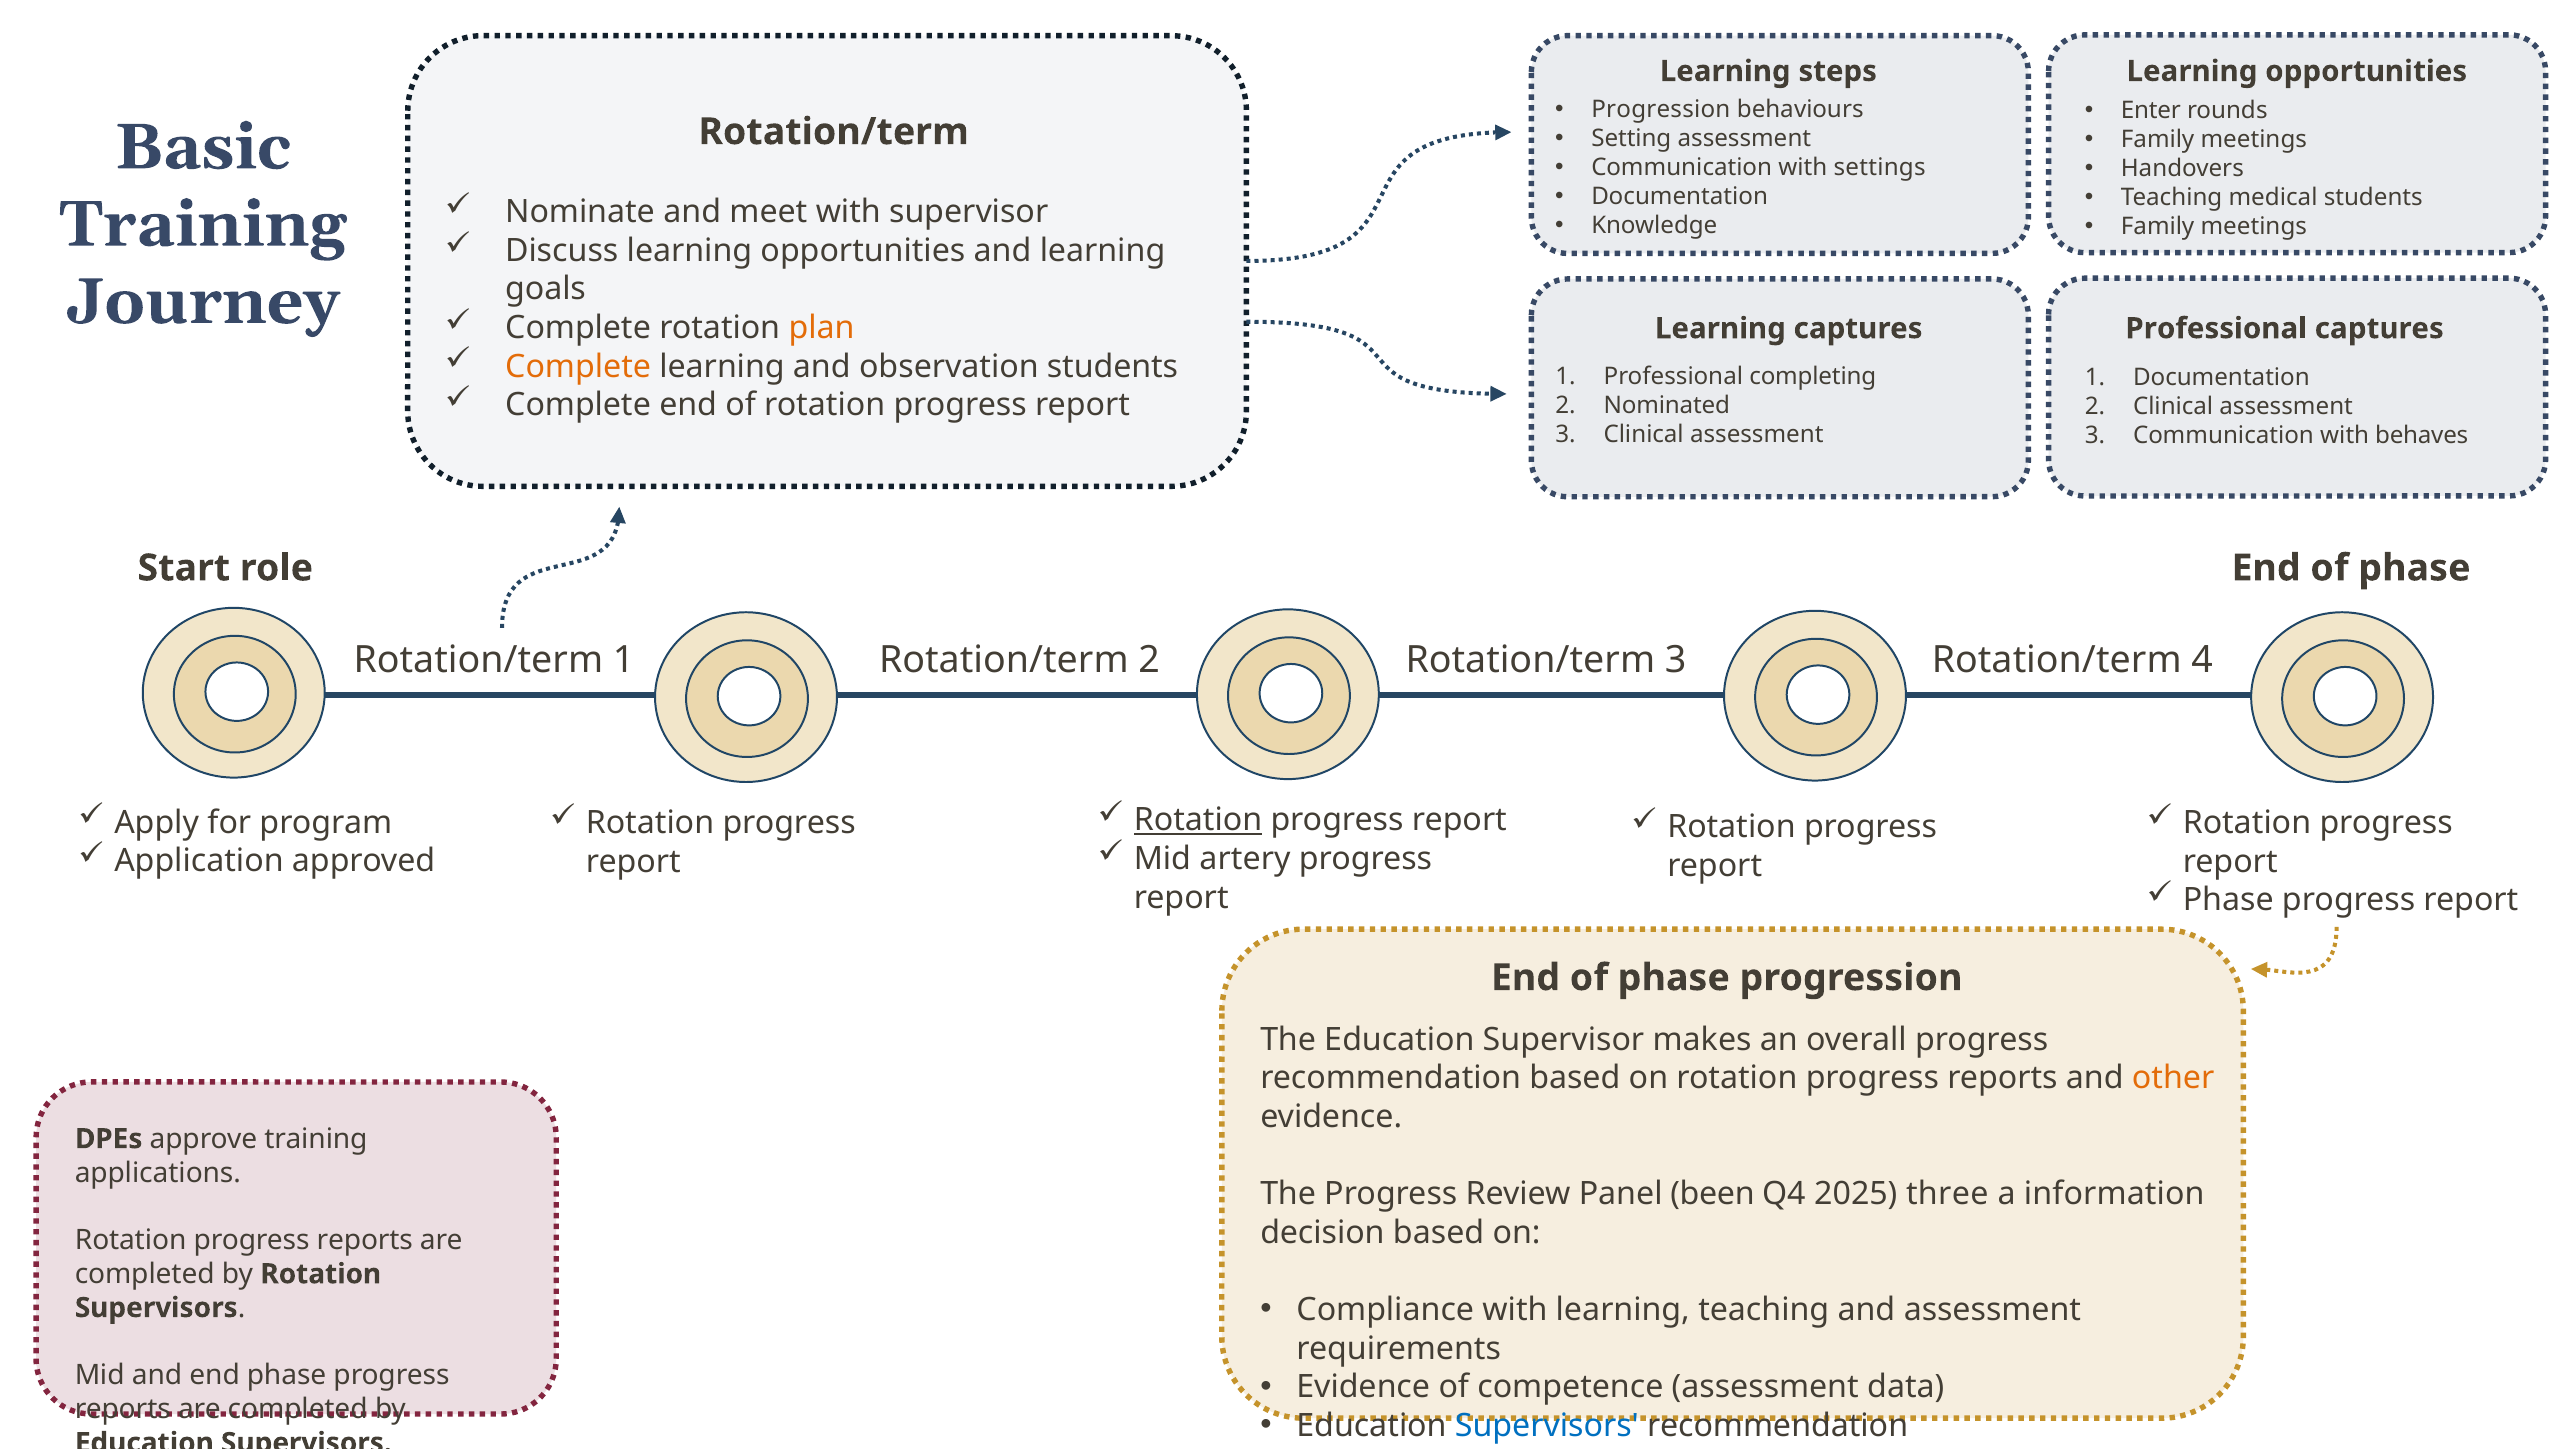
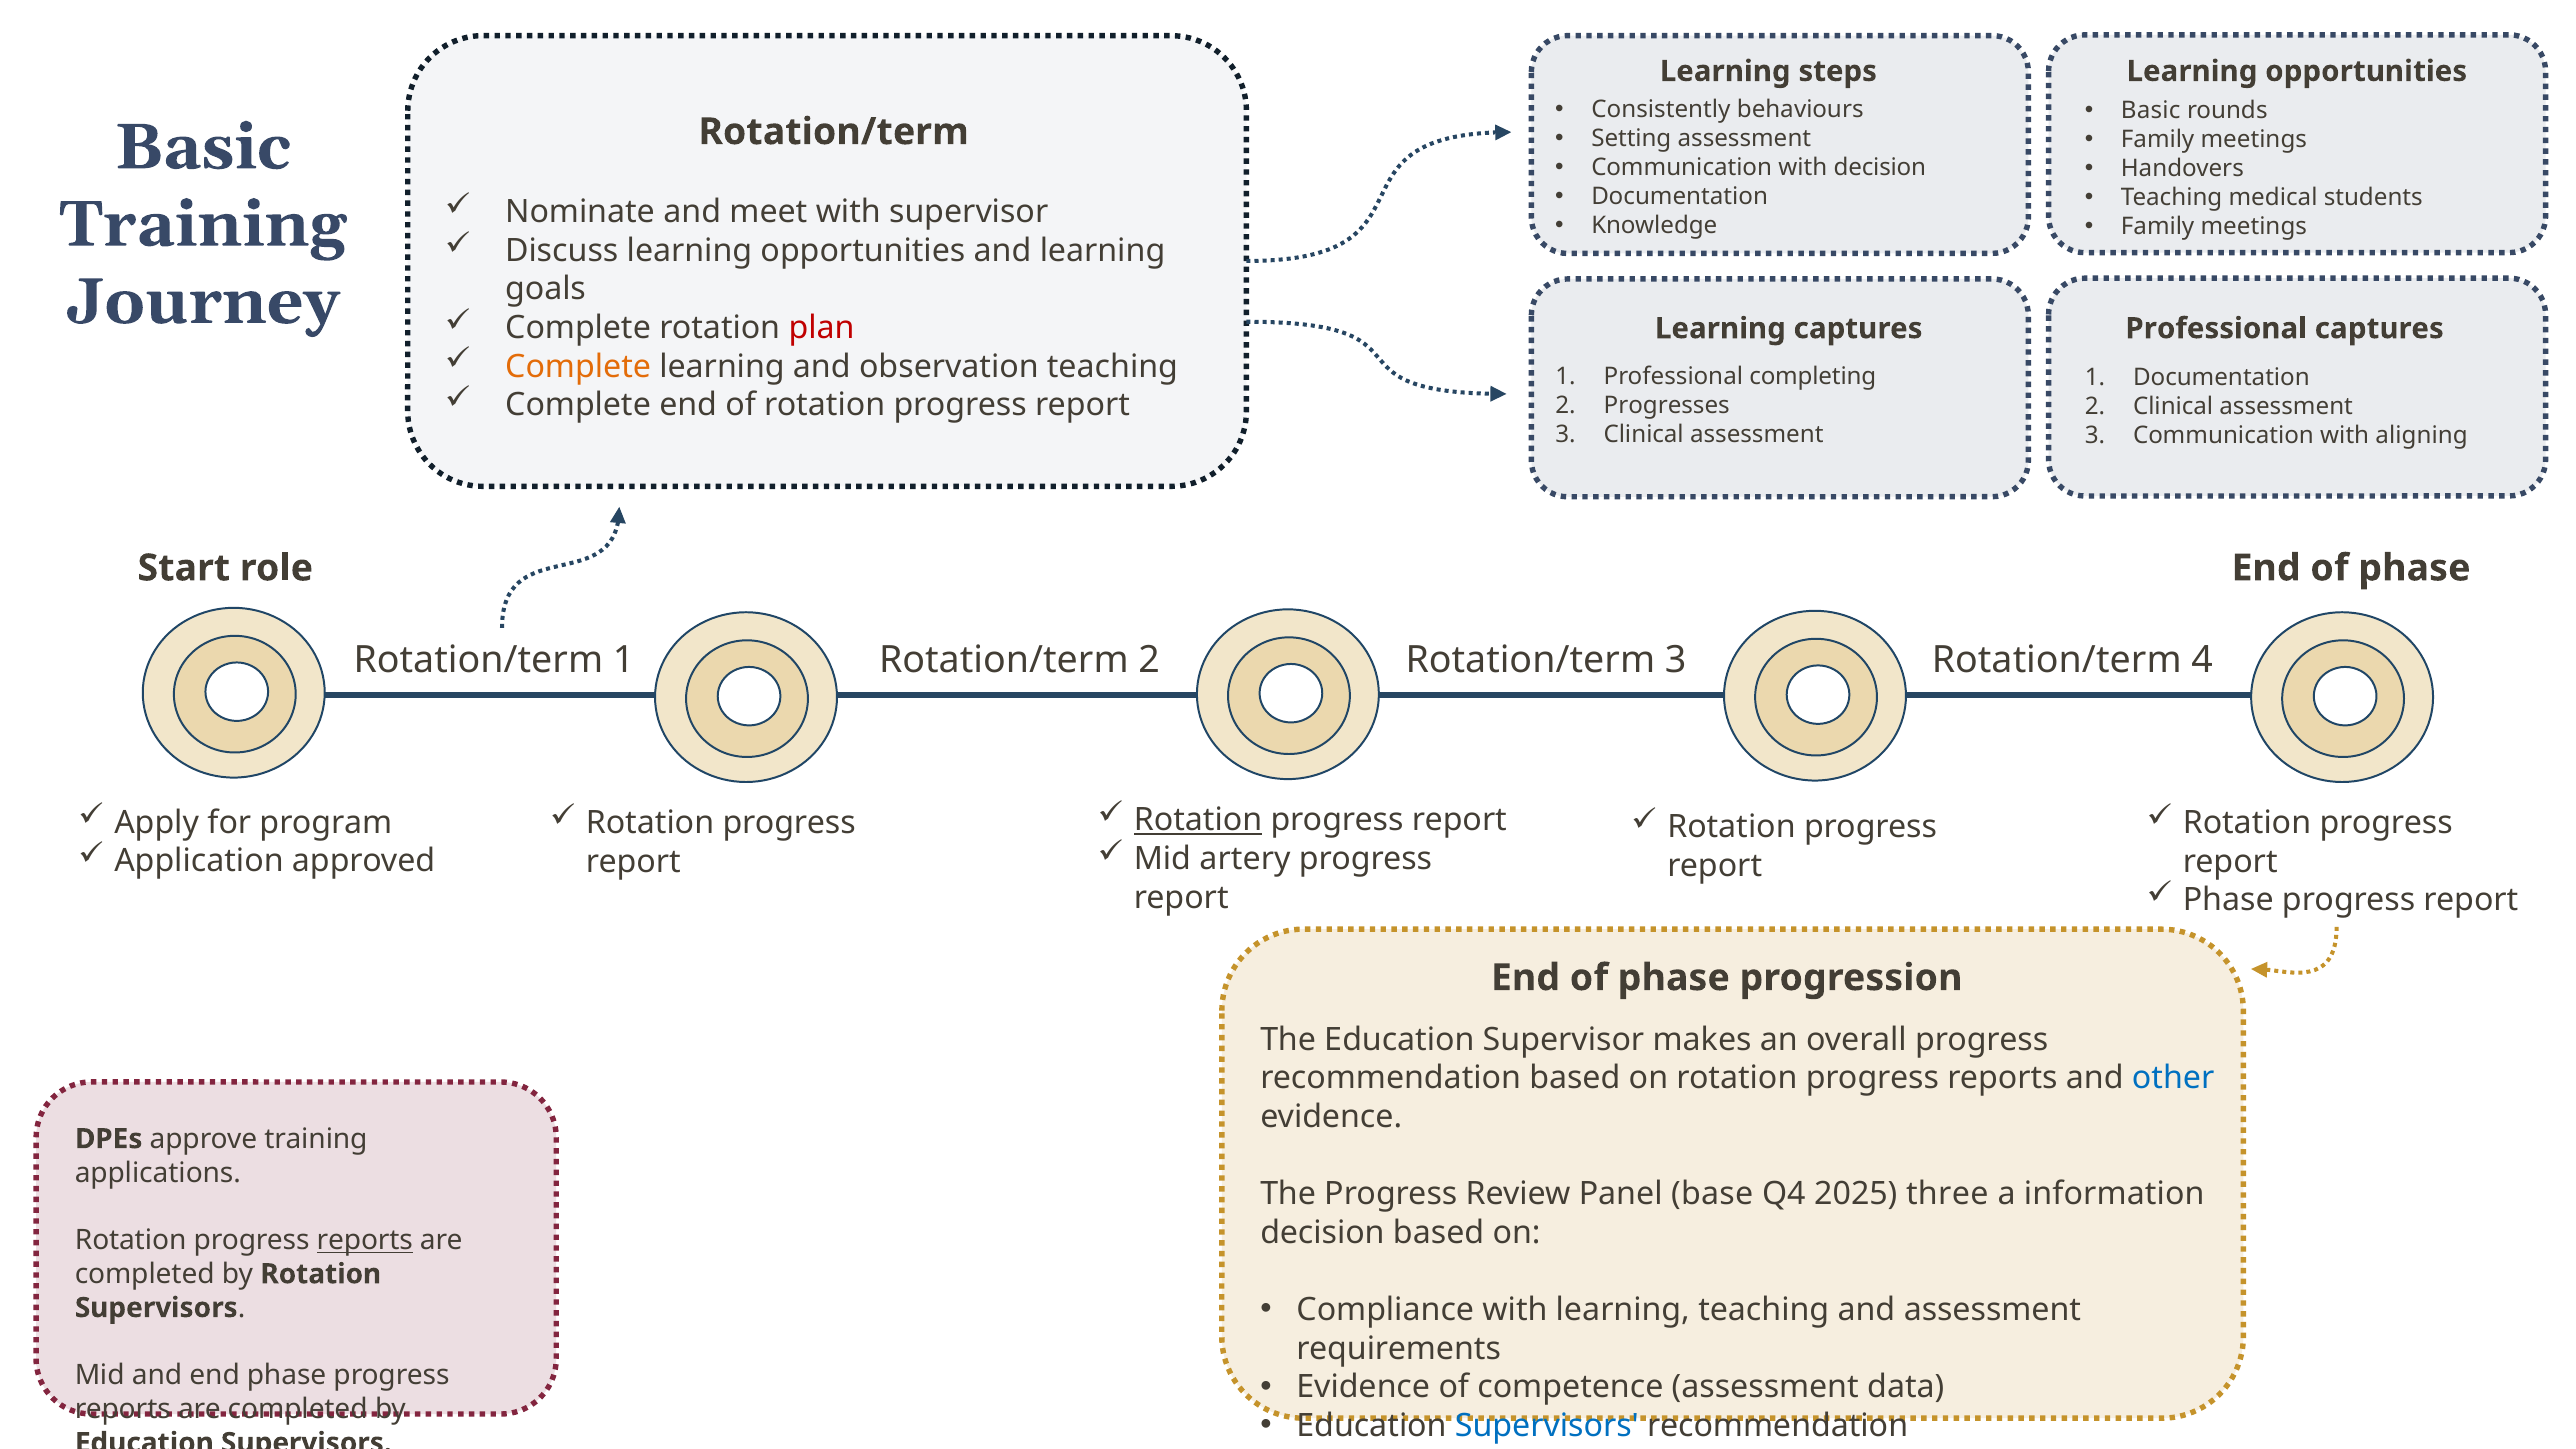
Progression: Progression -> Consistently (1661, 109)
Enter: Enter -> Basic (2151, 111)
with settings: settings -> decision (1880, 168)
plan colour: orange -> red (821, 328)
observation students: students -> teaching (1112, 366)
Nominated: Nominated -> Progresses (1667, 405)
behaves: behaves -> aligning (2422, 435)
other colour: orange -> blue (2173, 1078)
been: been -> base (1712, 1194)
reports underline: none -> present (365, 1240)
